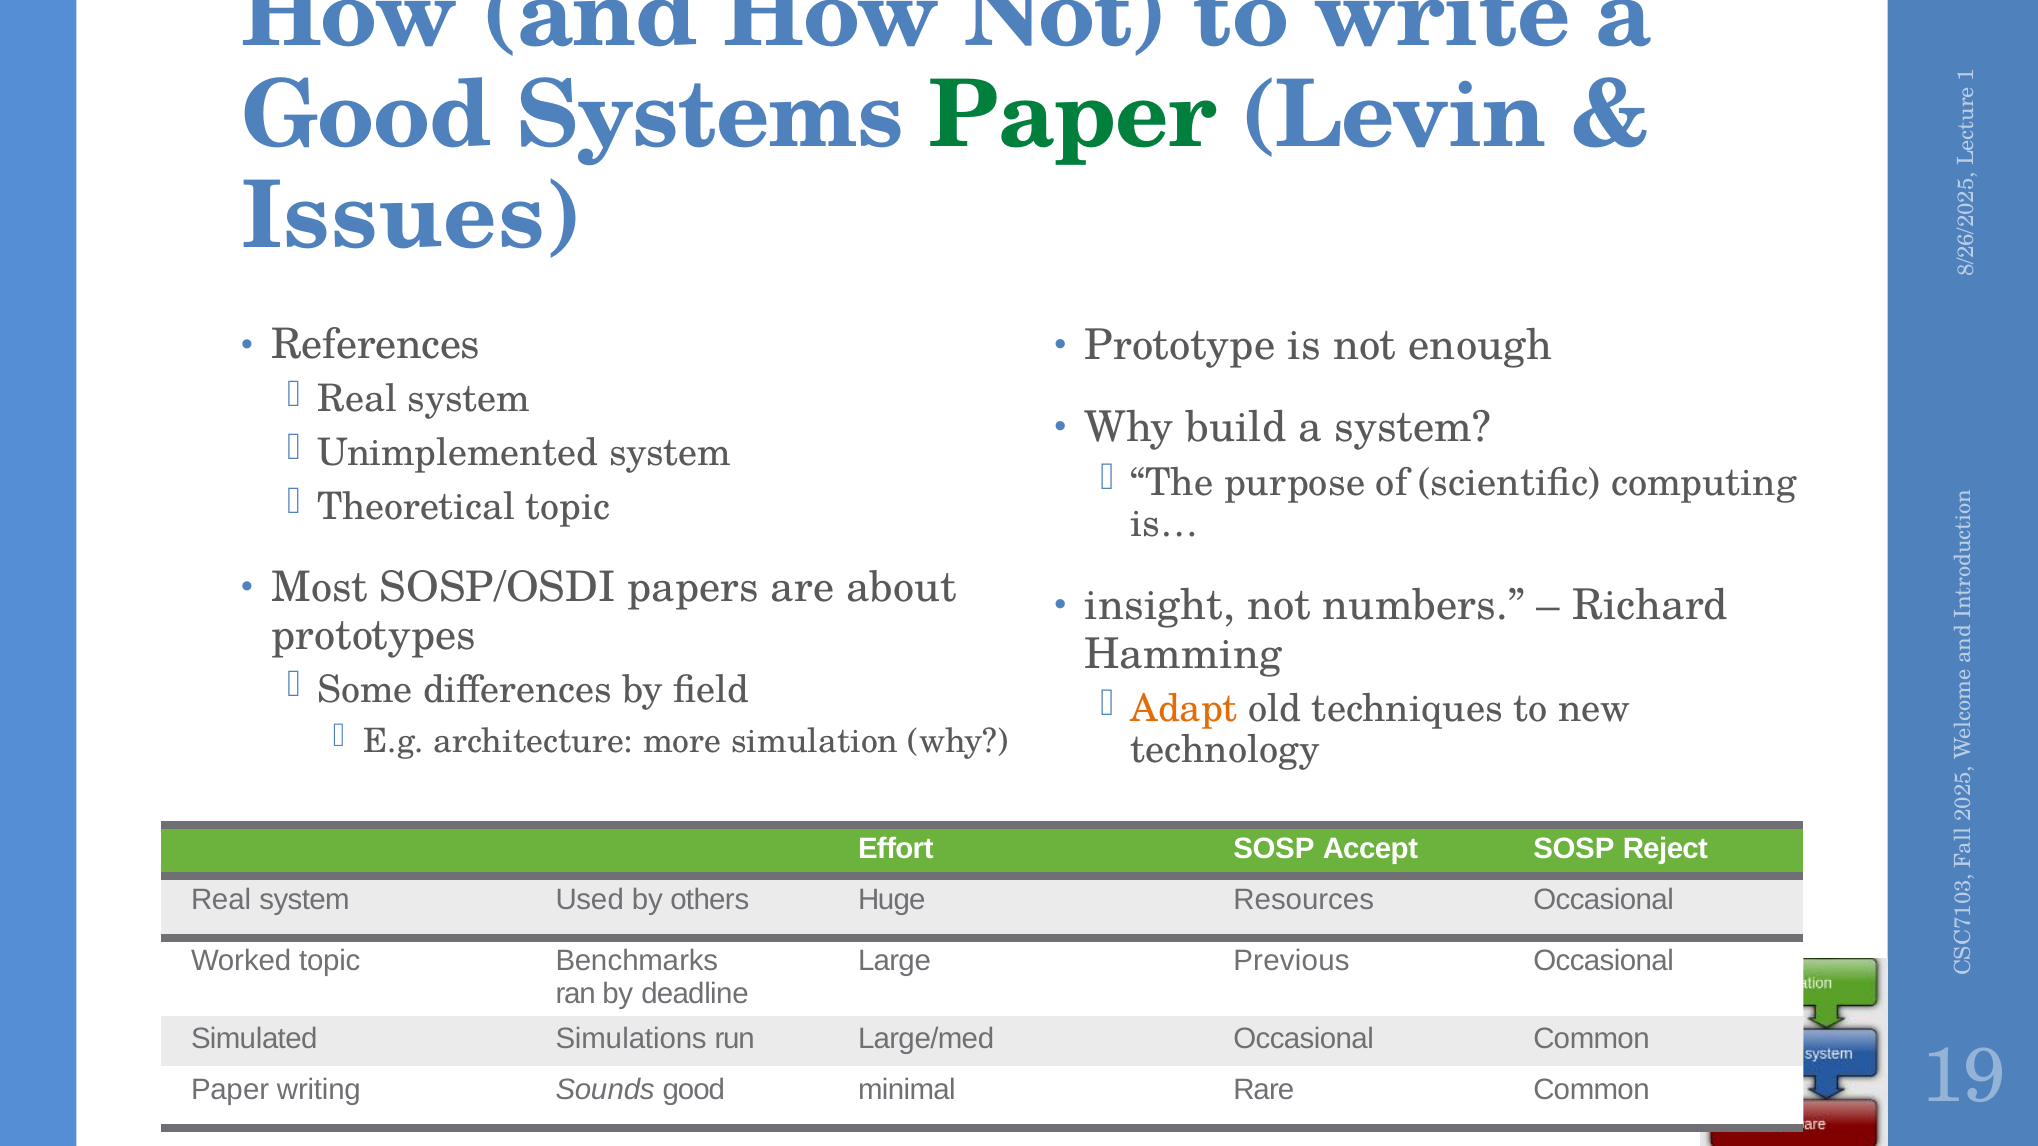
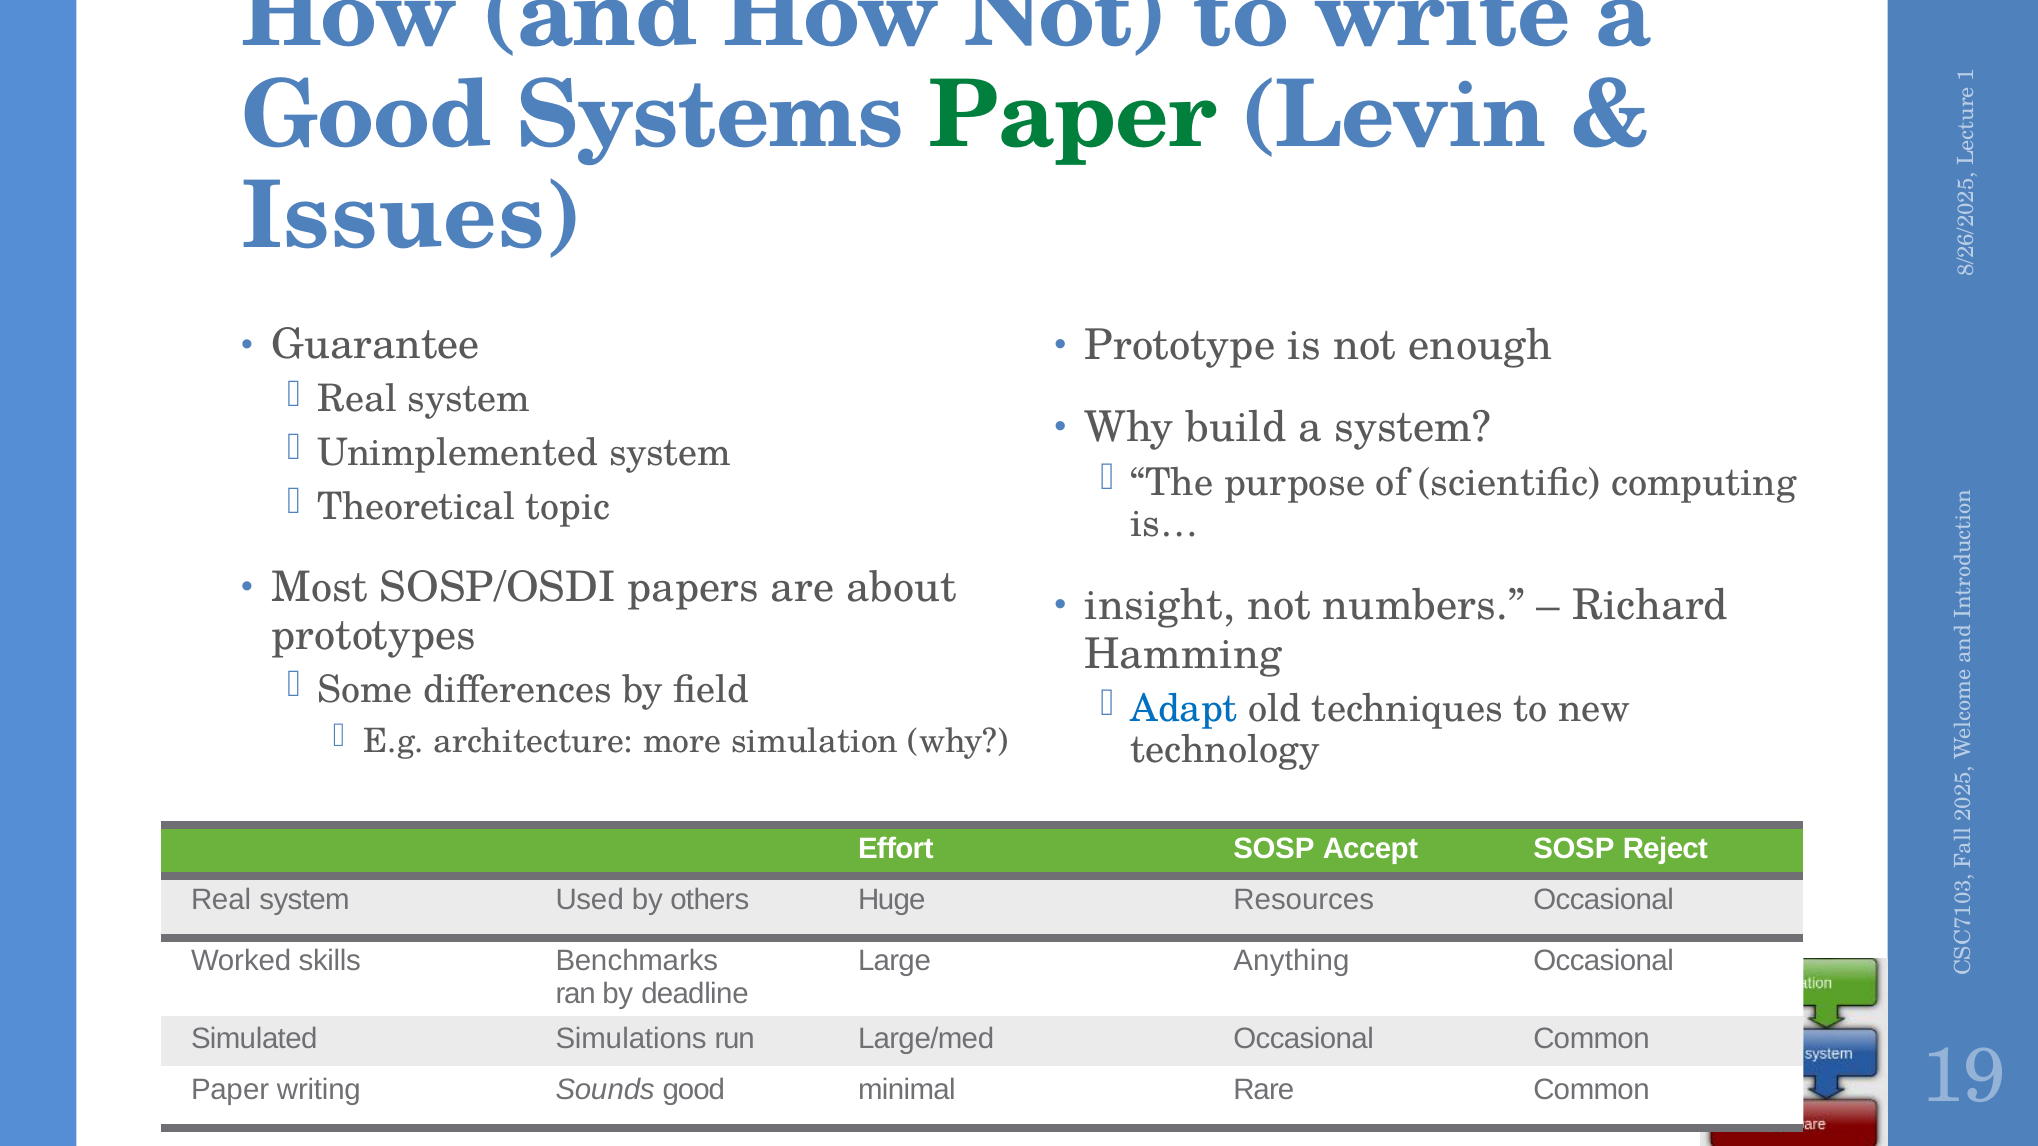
References: References -> Guarantee (376, 345)
Adapt colour: orange -> blue (1184, 709)
Worked topic: topic -> skills (330, 961)
Previous: Previous -> Anything (1291, 961)
